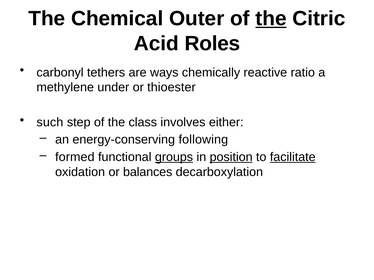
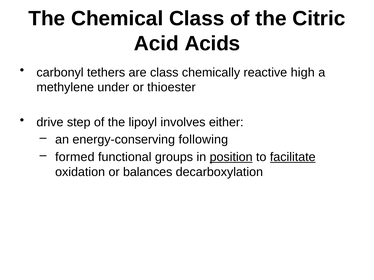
Chemical Outer: Outer -> Class (197, 19)
the underline: present -> none (271, 19)
Roles: Roles -> Acids (212, 44)
are ways: ways -> class (164, 73)
ratio: ratio -> high (303, 73)
such: such -> drive (50, 122)
class: class -> lipoyl (143, 122)
groups underline: present -> none (174, 157)
